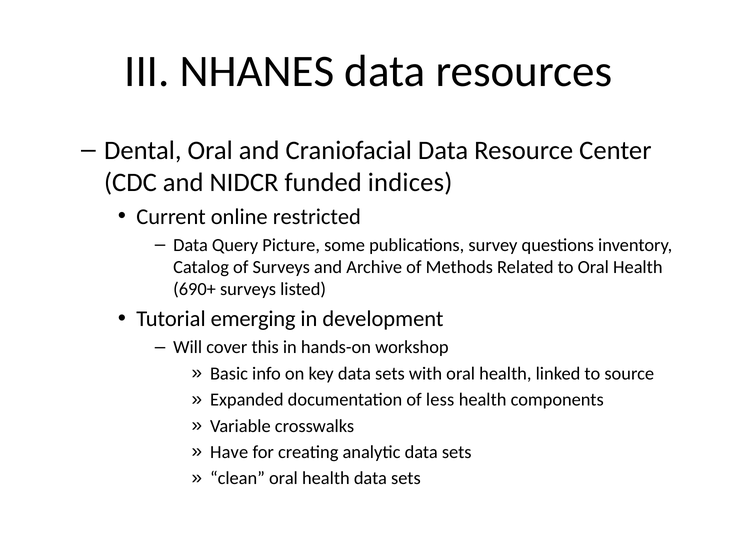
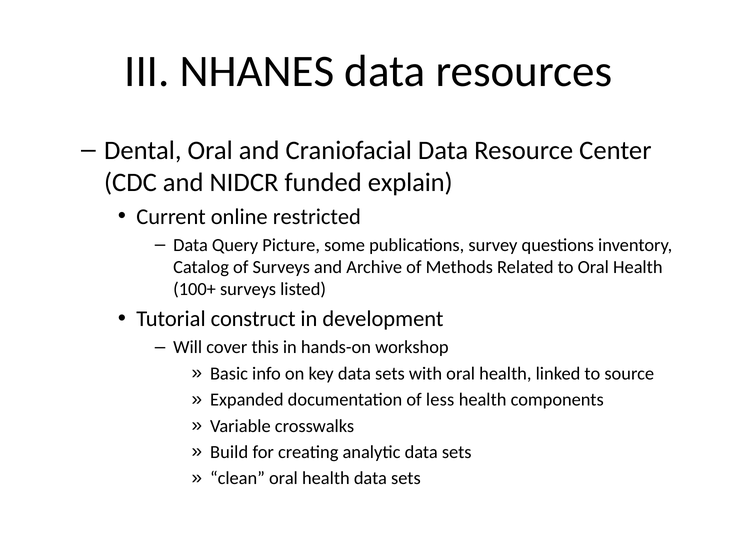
indices: indices -> explain (410, 182)
690+: 690+ -> 100+ (195, 289)
emerging: emerging -> construct (253, 319)
Have: Have -> Build (229, 452)
